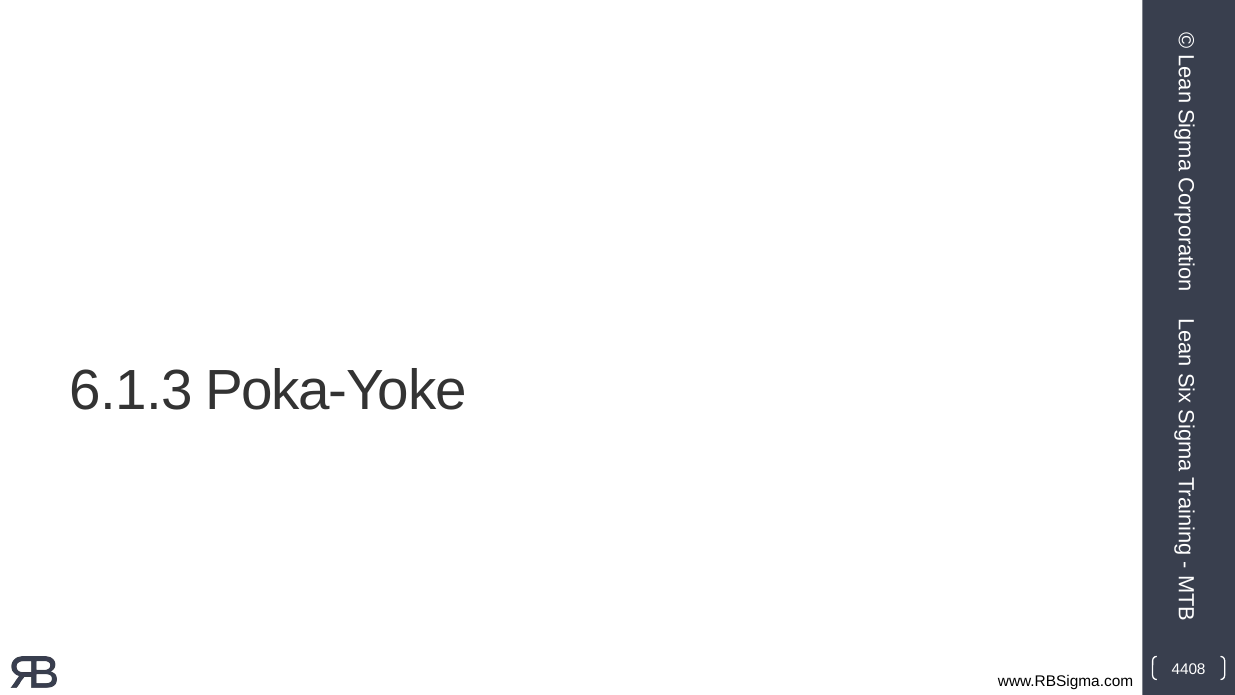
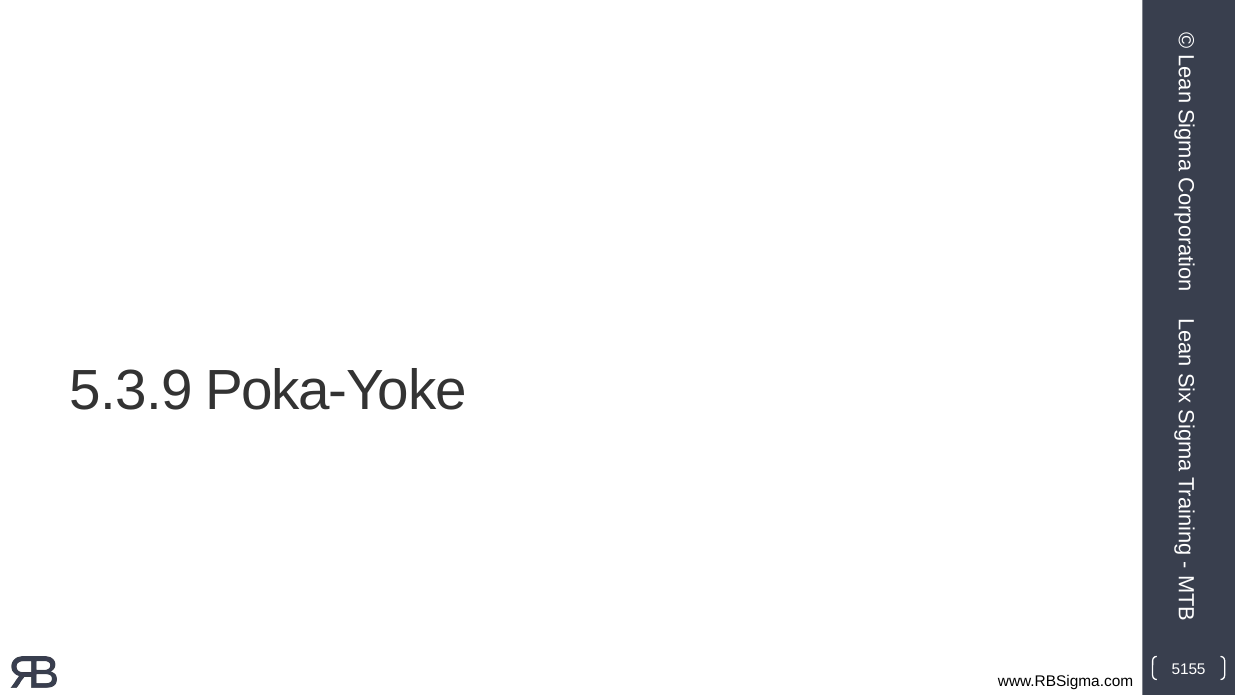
6.1.3: 6.1.3 -> 5.3.9 (132, 390)
4408: 4408 -> 5155 (1189, 669)
